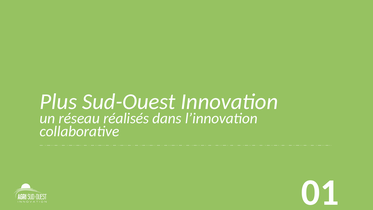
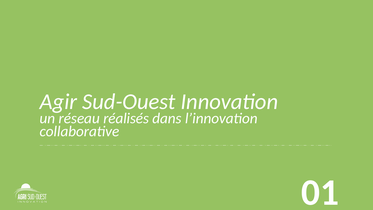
Plus: Plus -> Agir (58, 101)
